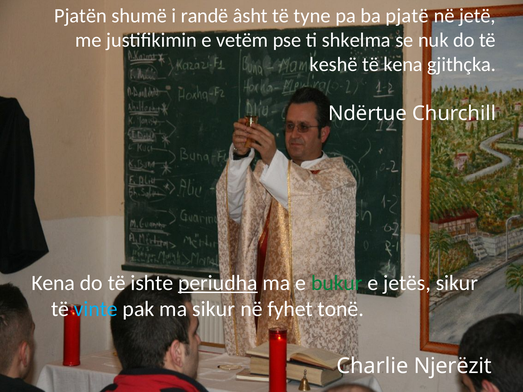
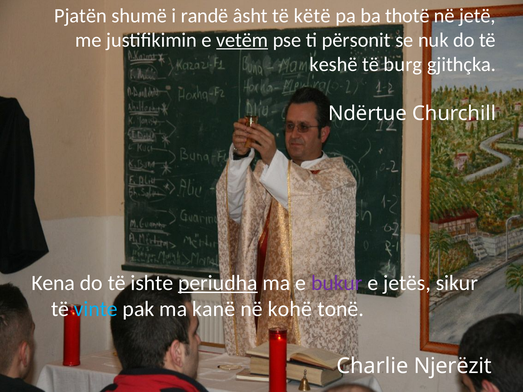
tyne: tyne -> këtë (312, 16)
pjatë: pjatë -> thotë (407, 16)
vetëm underline: none -> present (242, 40)
shkelma: shkelma -> përsonit (356, 40)
të kena: kena -> burg (403, 65)
bukur colour: green -> purple (337, 283)
ma sikur: sikur -> kanë (214, 309)
fyhet: fyhet -> kohë (290, 309)
